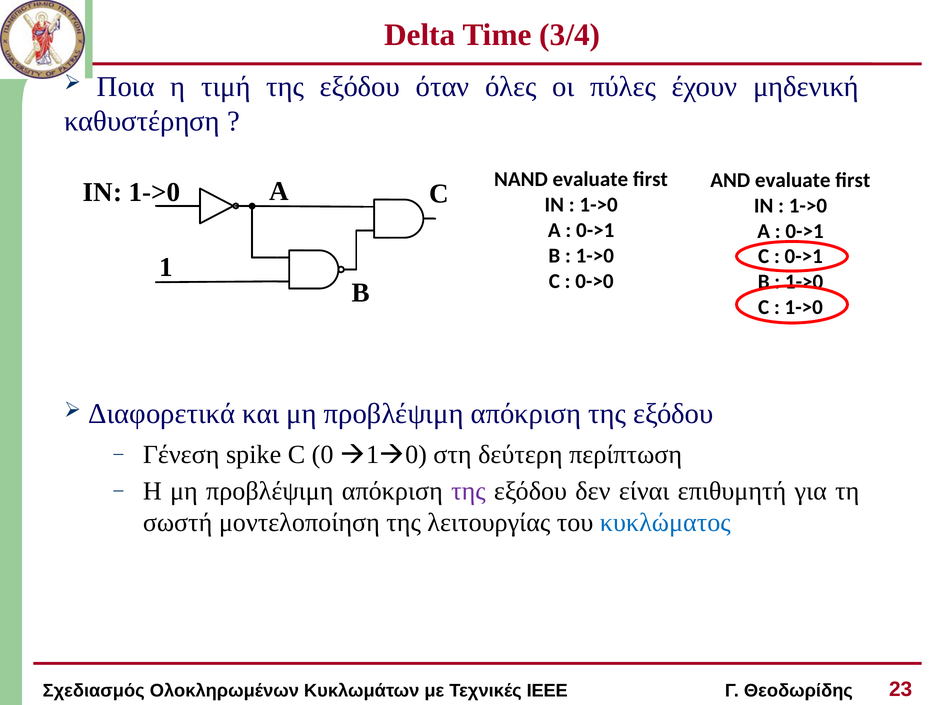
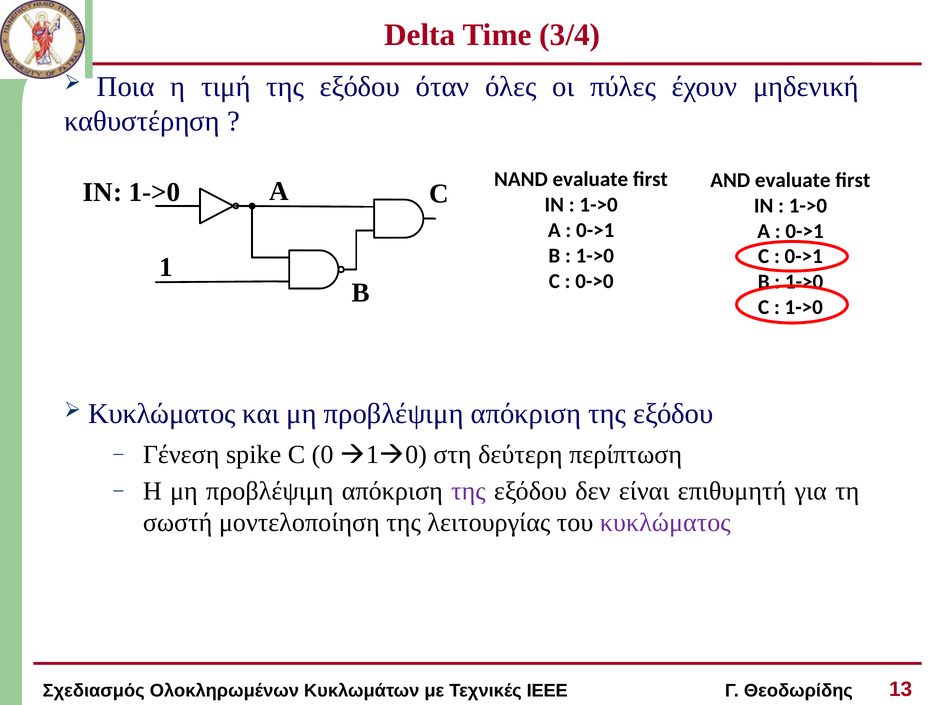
Διαφορετικά: Διαφορετικά -> Κυκλώματος (162, 414)
κυκλώματος colour: blue -> purple (665, 523)
23: 23 -> 13 (901, 689)
